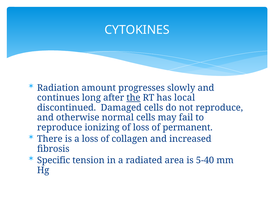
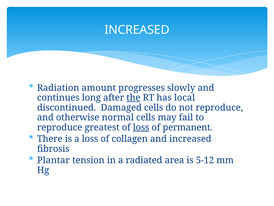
CYTOKINES: CYTOKINES -> INCREASED (137, 30)
ionizing: ionizing -> greatest (102, 127)
loss underline: none -> present (141, 127)
Specific: Specific -> Plantar (53, 160)
5-40: 5-40 -> 5-12 (205, 160)
